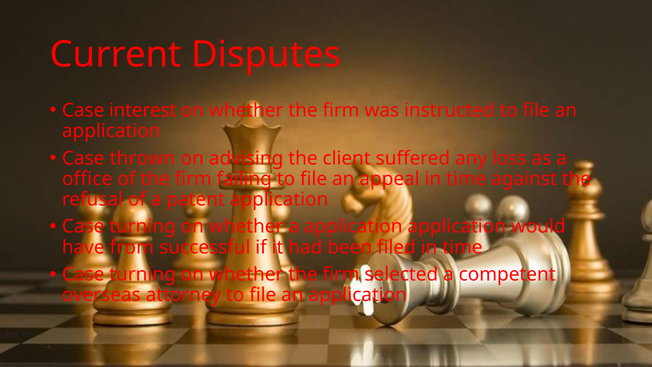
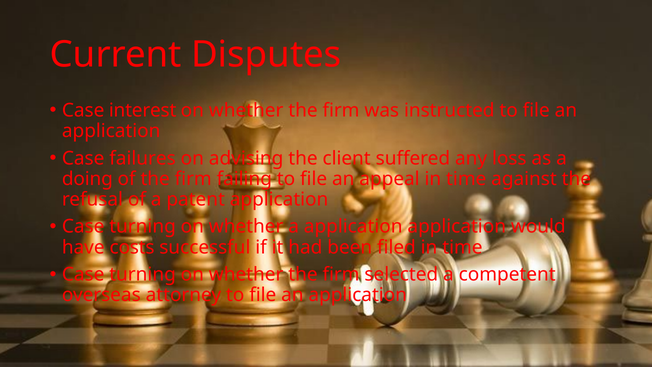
thrown: thrown -> failures (143, 158)
office: office -> doing (87, 179)
from: from -> costs (132, 247)
